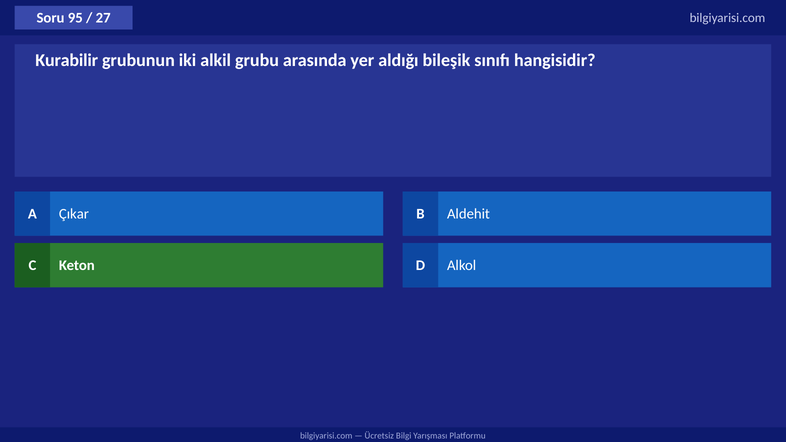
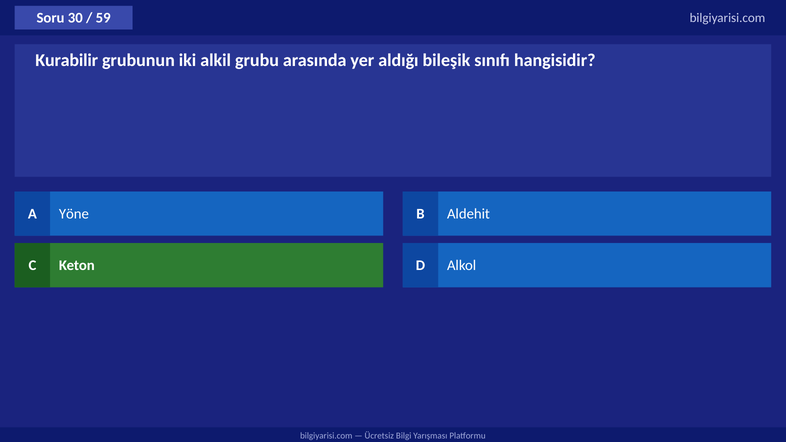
95: 95 -> 30 (75, 18)
27: 27 -> 59 (103, 18)
Çıkar: Çıkar -> Yöne (74, 214)
